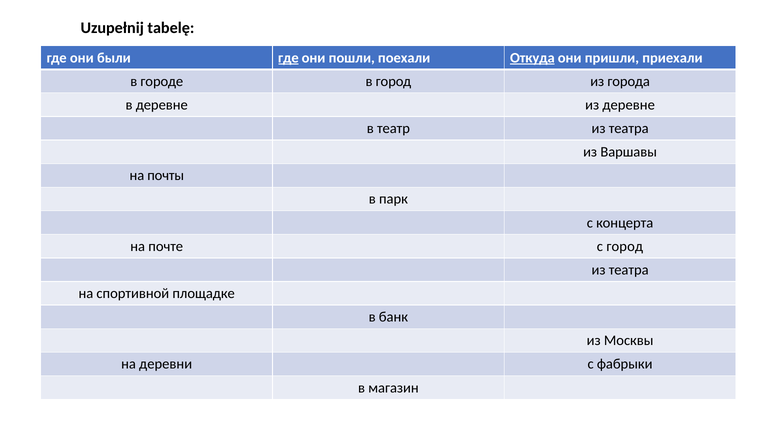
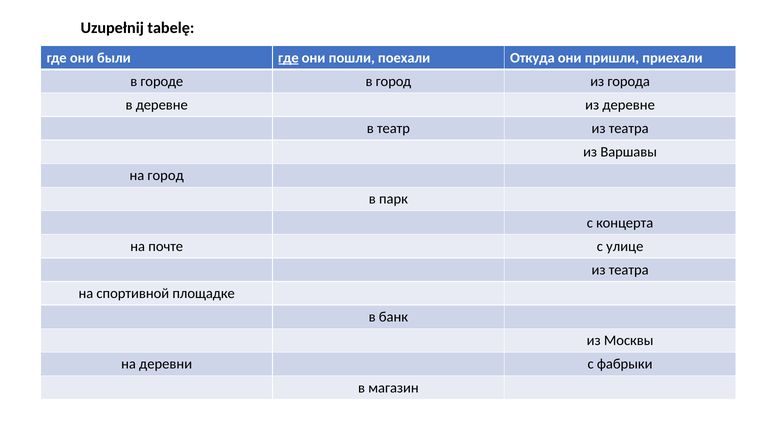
Откуда underline: present -> none (532, 58)
на почты: почты -> город (166, 176)
с город: город -> улице (625, 246)
